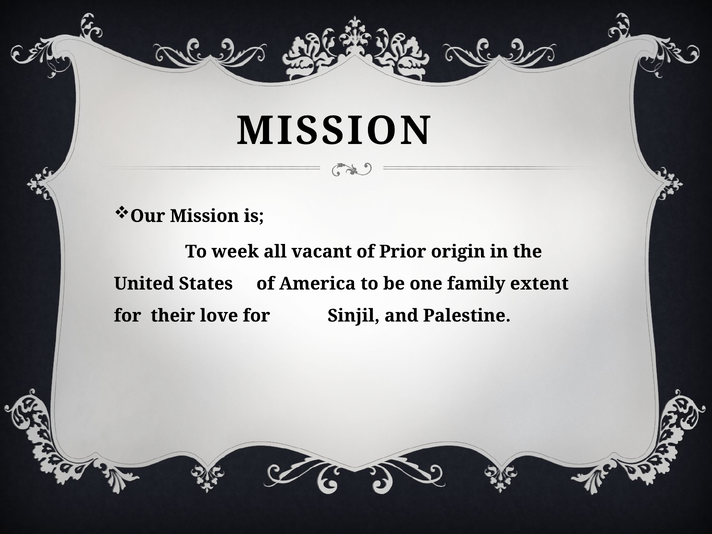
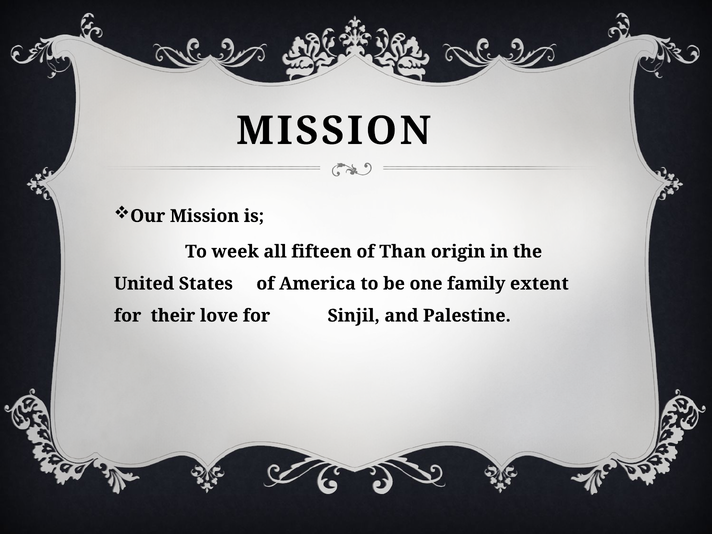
vacant: vacant -> fifteen (322, 252)
Prior: Prior -> Than (403, 252)
